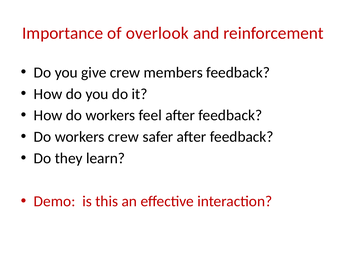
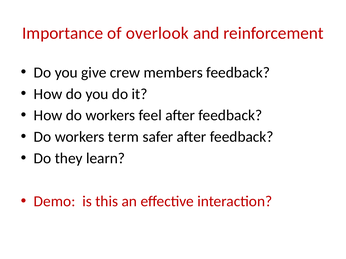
workers crew: crew -> term (123, 137)
